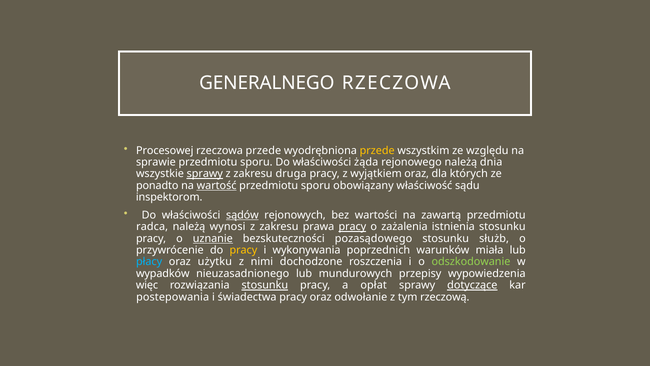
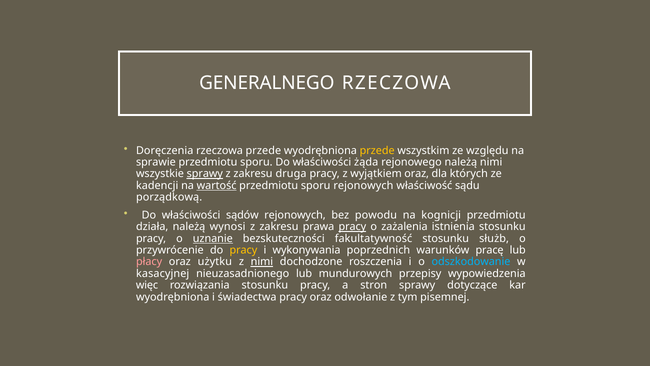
Procesowej: Procesowej -> Doręczenia (165, 150)
należą dnia: dnia -> nimi (491, 162)
ponadto: ponadto -> kadencji (157, 185)
sporu obowiązany: obowiązany -> rejonowych (363, 185)
inspektorom: inspektorom -> porządkową (169, 197)
sądów underline: present -> none (242, 215)
wartości: wartości -> powodu (376, 215)
zawartą: zawartą -> kognicji (441, 215)
radca: radca -> działa (152, 227)
pozasądowego: pozasądowego -> fakultatywność (374, 238)
miała: miała -> pracę (490, 250)
płacy colour: light blue -> pink (149, 262)
nimi underline: none -> present (262, 262)
odszkodowanie colour: light green -> light blue (471, 262)
wypadków: wypadków -> kasacyjnej (163, 273)
stosunku underline: present -> none (265, 285)
opłat: opłat -> stron (374, 285)
dotyczące underline: present -> none (472, 285)
postepowania: postepowania -> wyodrębniona (173, 297)
rzeczową: rzeczową -> pisemnej (445, 297)
